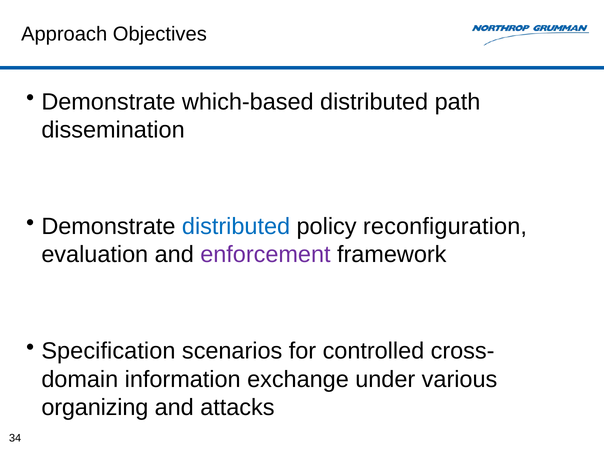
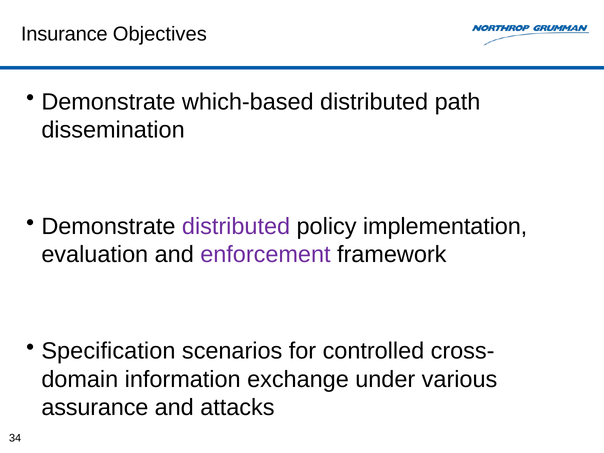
Approach: Approach -> Insurance (64, 34)
distributed colour: blue -> purple (236, 227)
reconfiguration: reconfiguration -> implementation (445, 227)
organizing: organizing -> assurance (95, 408)
